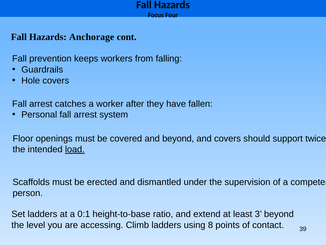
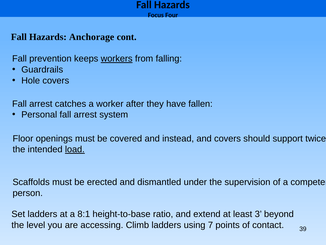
workers underline: none -> present (117, 59)
and beyond: beyond -> instead (178, 138)
0:1: 0:1 -> 8:1 (84, 214)
8: 8 -> 7 (210, 225)
